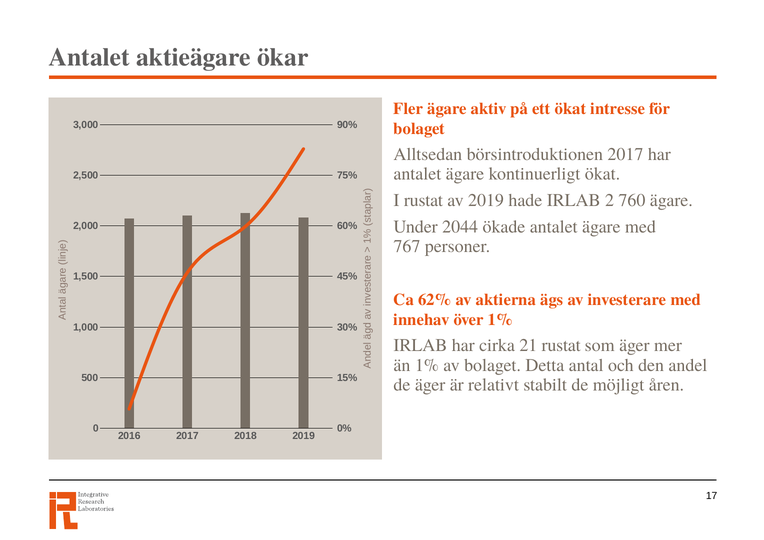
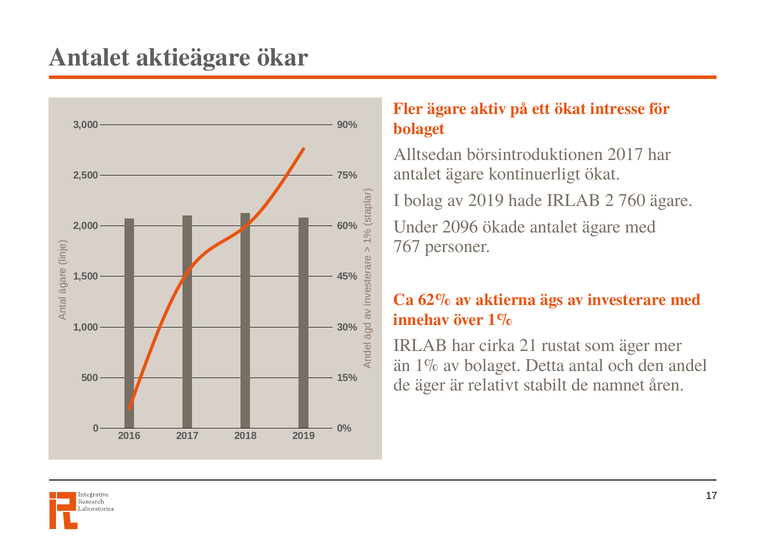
I rustat: rustat -> bolag (423, 200)
2044: 2044 -> 2096 (460, 227)
möjligt: möjligt -> namnet (619, 385)
